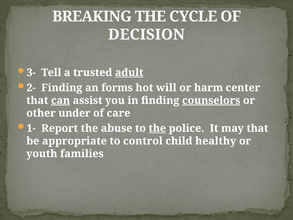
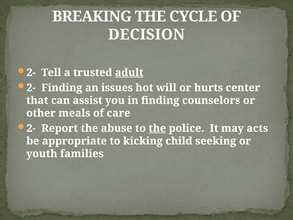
3-: 3- -> 2- (31, 72)
forms: forms -> issues (117, 88)
harm: harm -> hurts (209, 88)
can underline: present -> none (61, 100)
counselors underline: present -> none (211, 100)
under: under -> meals (74, 113)
1-: 1- -> 2- (31, 128)
may that: that -> acts (257, 128)
control: control -> kicking (143, 141)
healthy: healthy -> seeking (216, 141)
